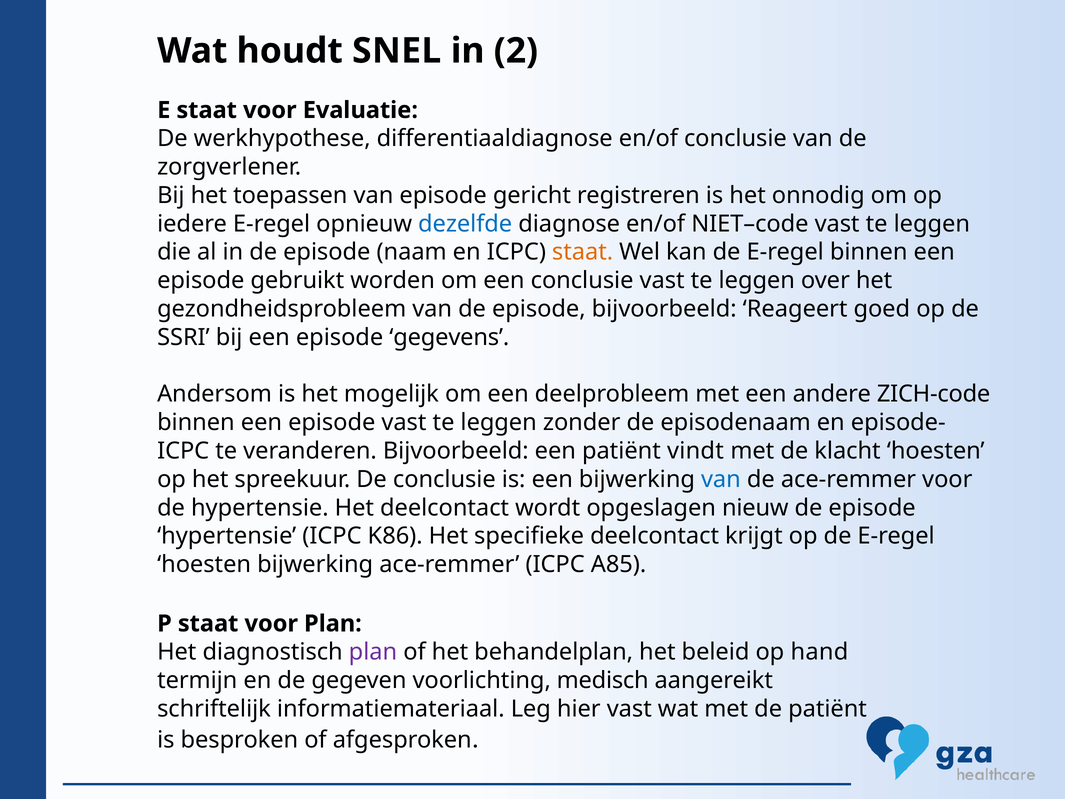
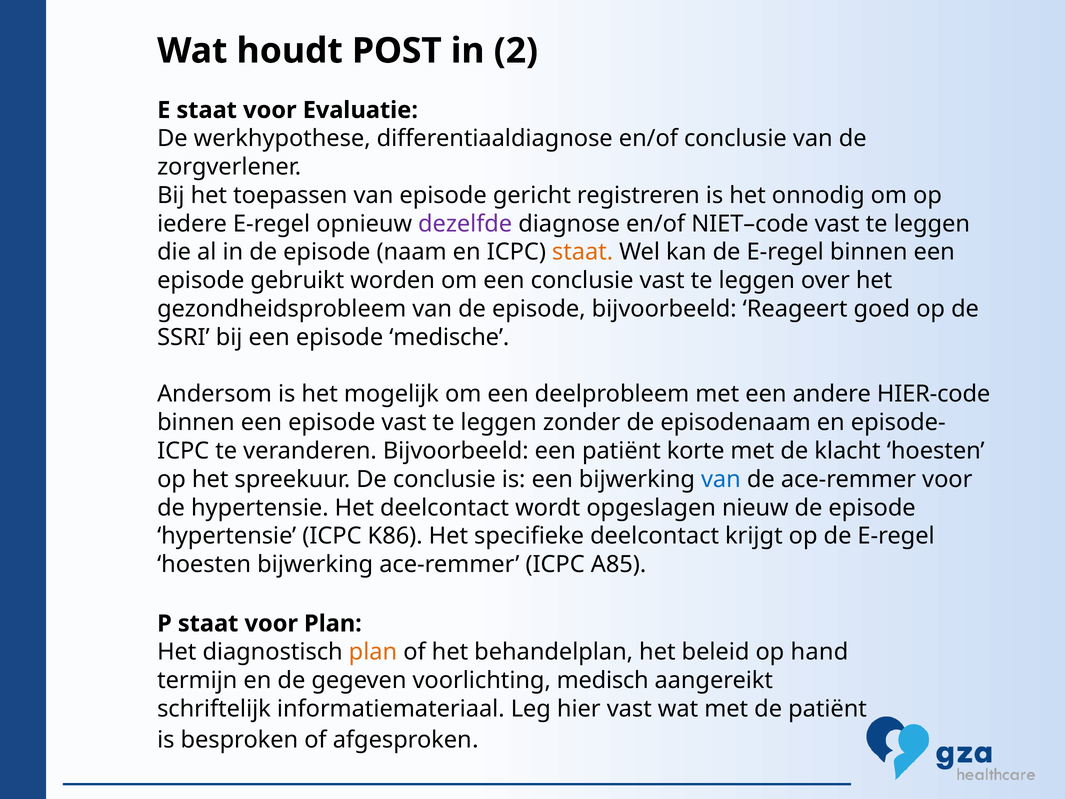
SNEL: SNEL -> POST (397, 51)
dezelfde colour: blue -> purple (465, 224)
gegevens: gegevens -> medische (449, 337)
ZICH-code: ZICH-code -> HIER-code (934, 394)
vindt: vindt -> korte (696, 451)
plan colour: purple -> orange (373, 652)
